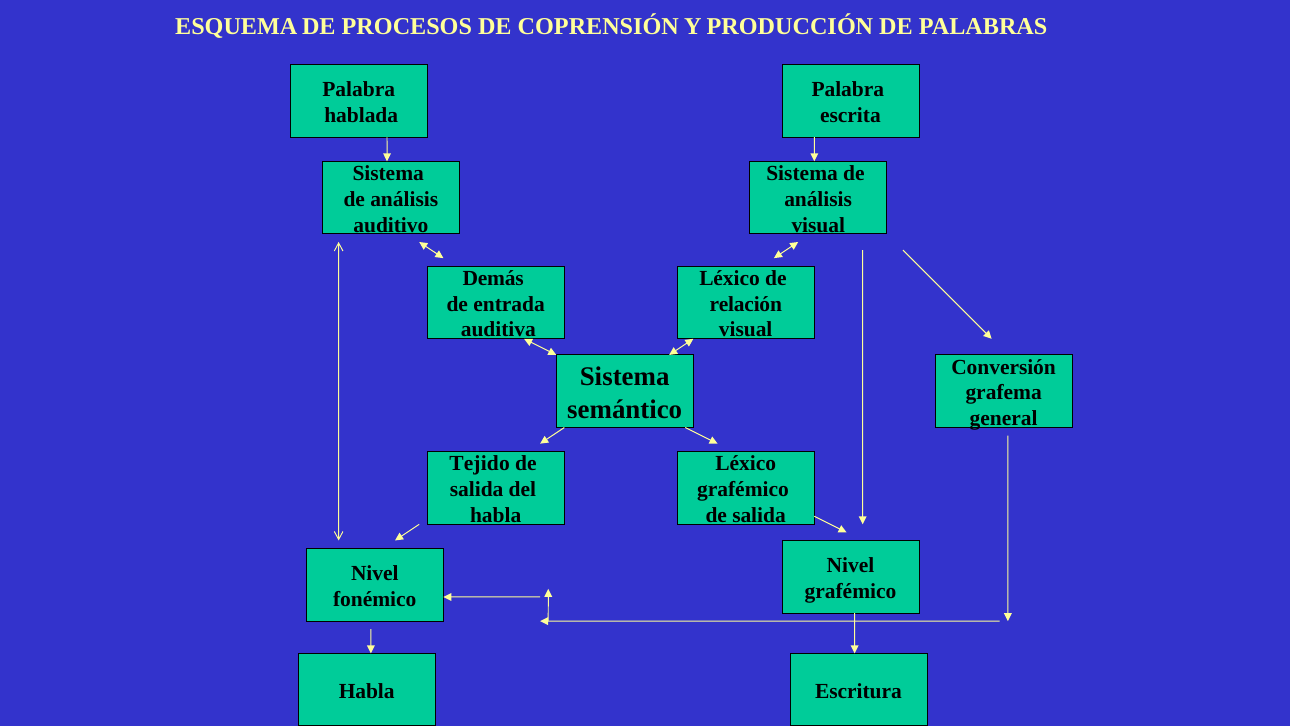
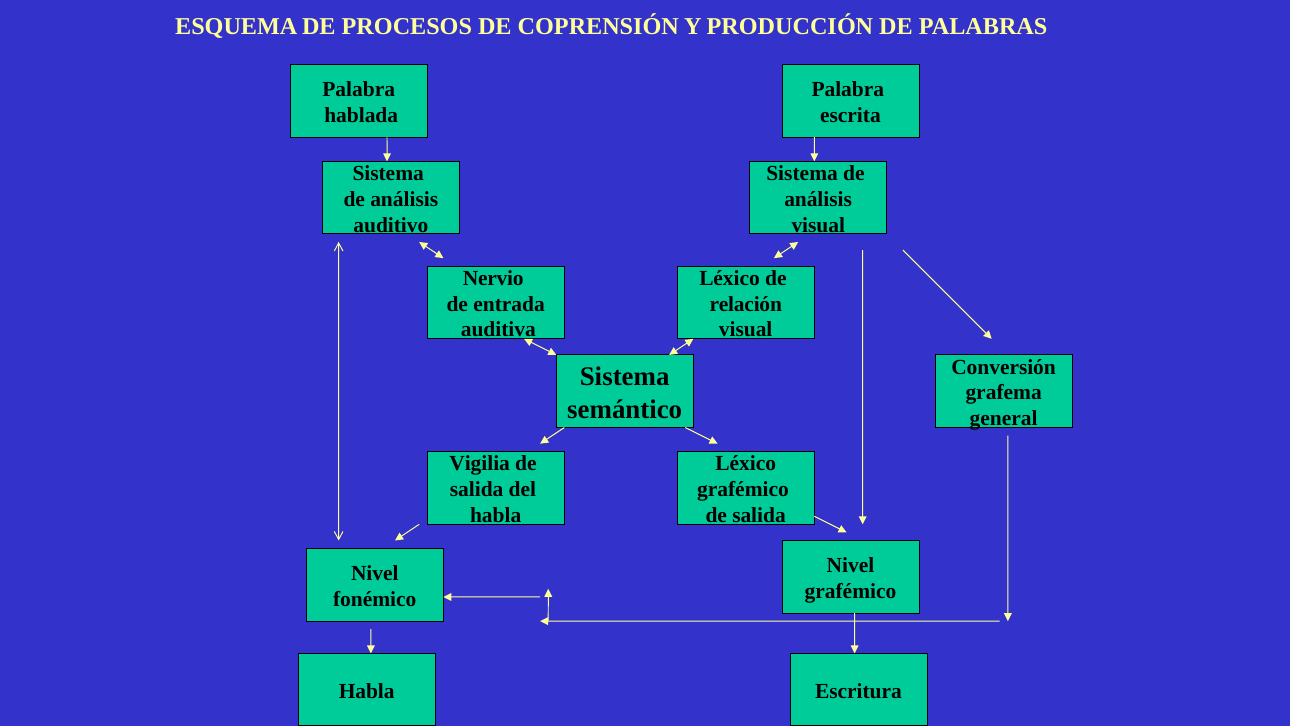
Demás: Demás -> Nervio (493, 278)
Tejido: Tejido -> Vigilia (480, 463)
